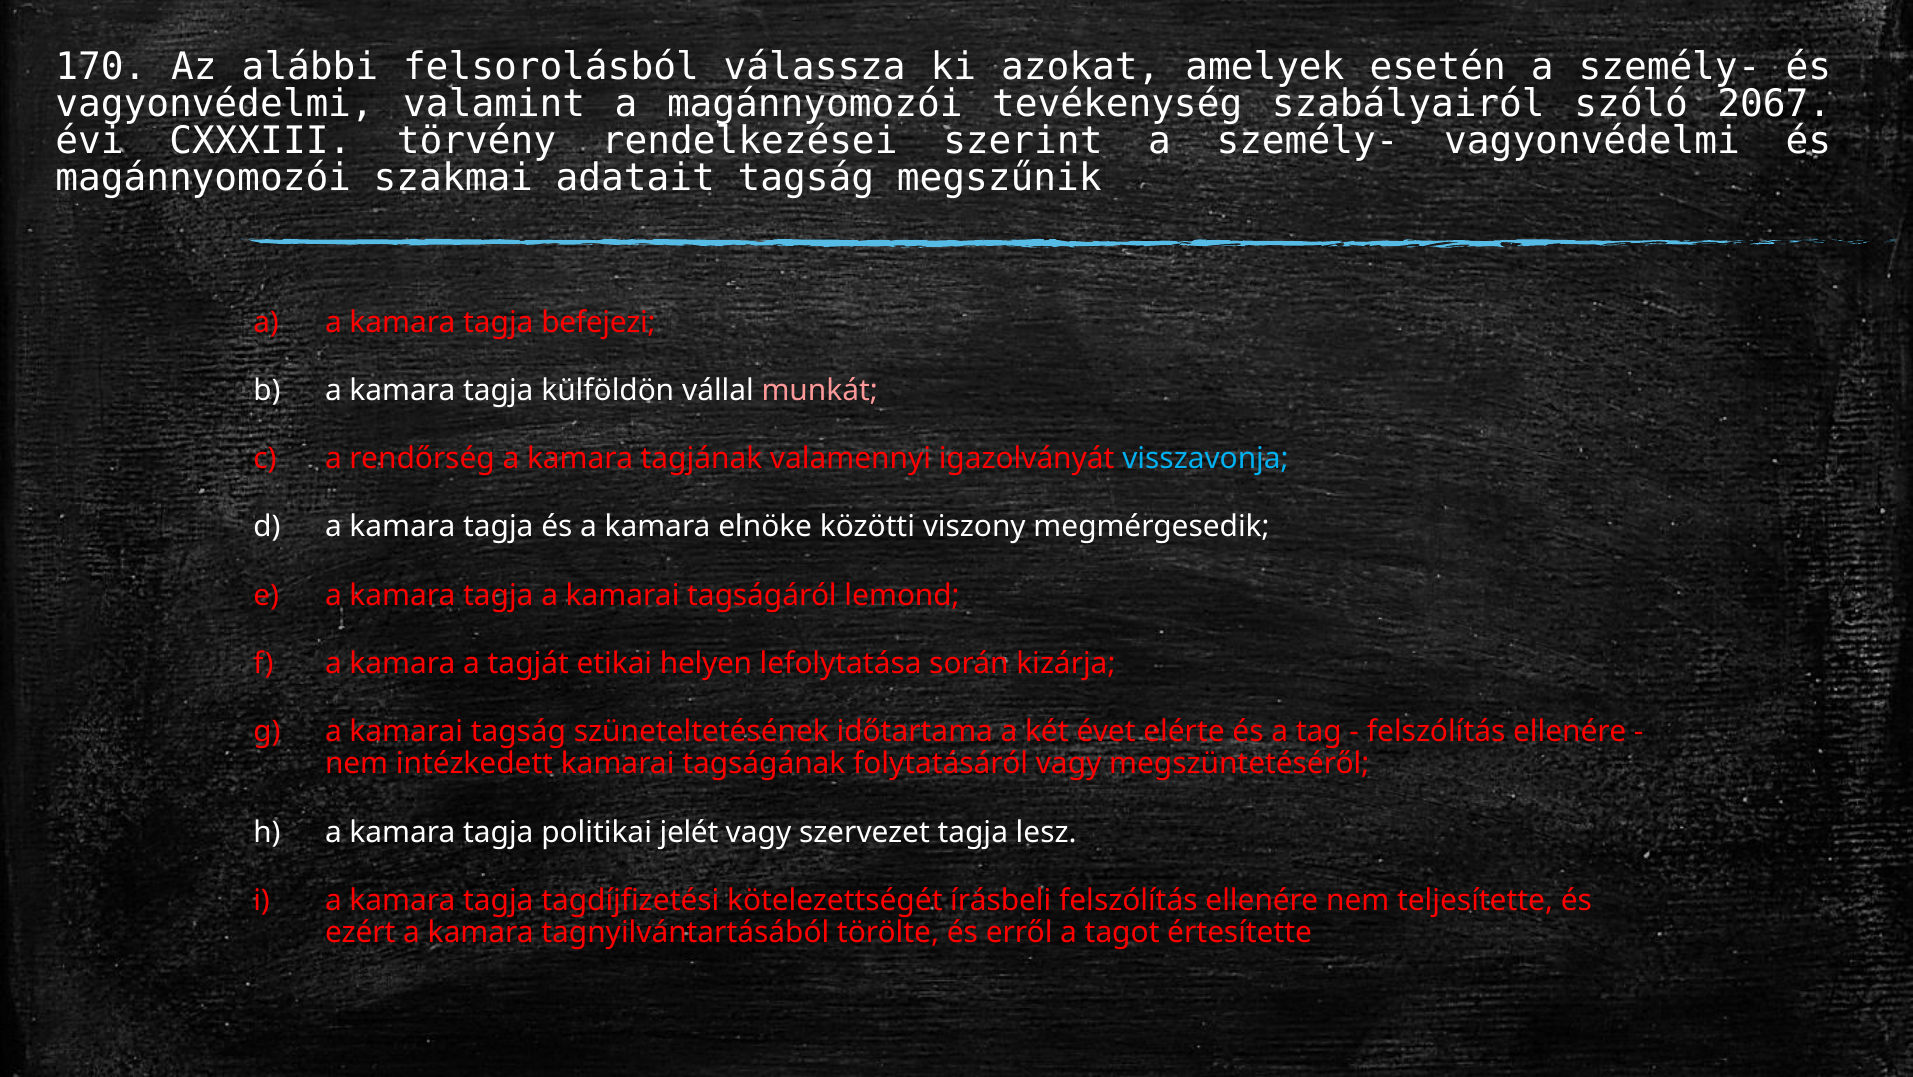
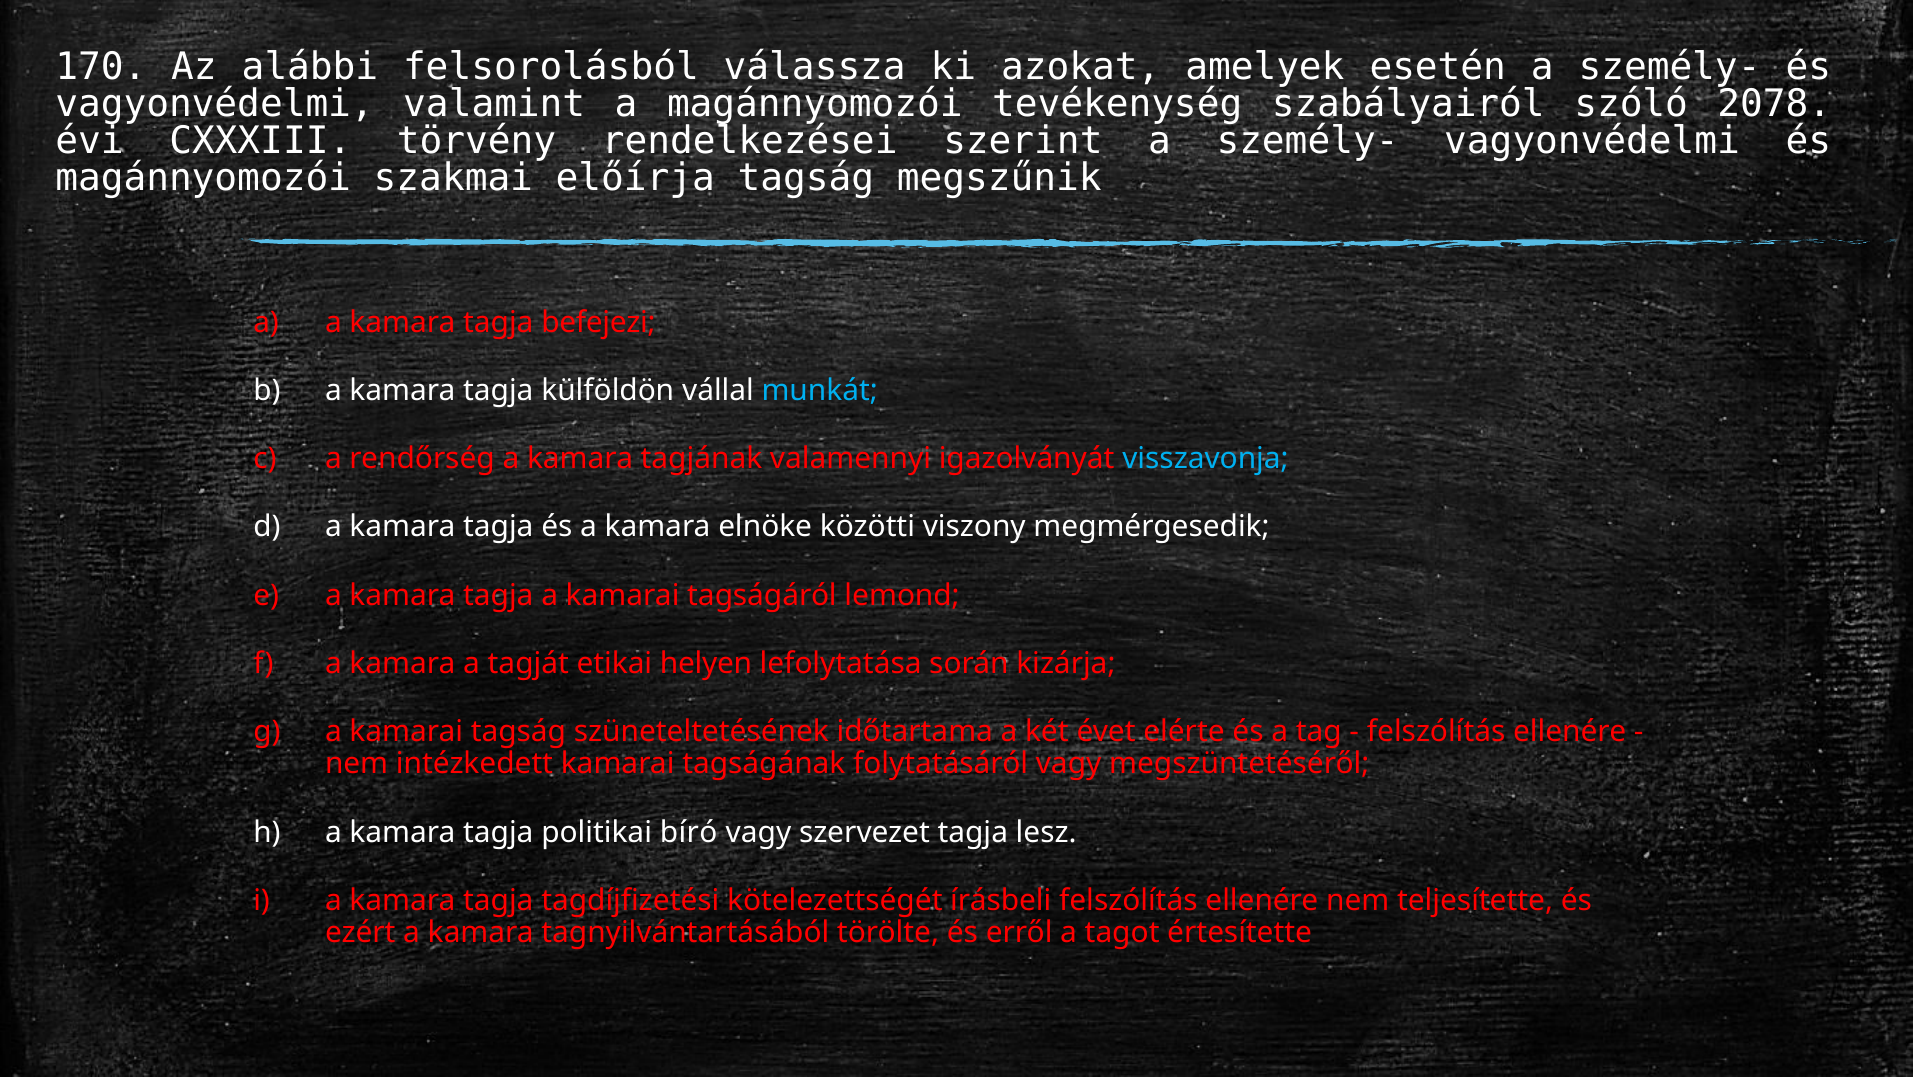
2067: 2067 -> 2078 (1774, 104)
adatait: adatait -> előírja (635, 178)
munkát colour: pink -> light blue (820, 390)
jelét: jelét -> bíró (689, 832)
